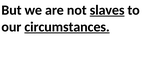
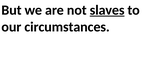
circumstances underline: present -> none (67, 27)
